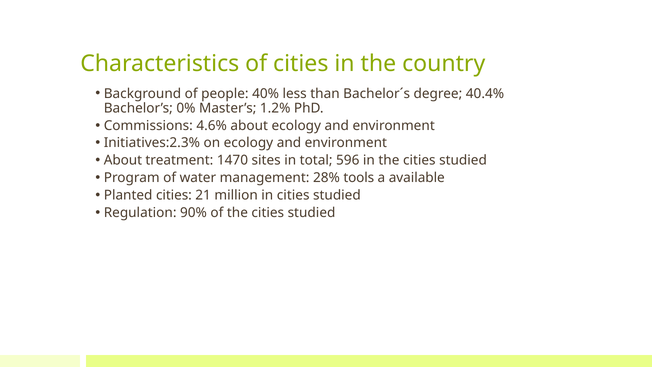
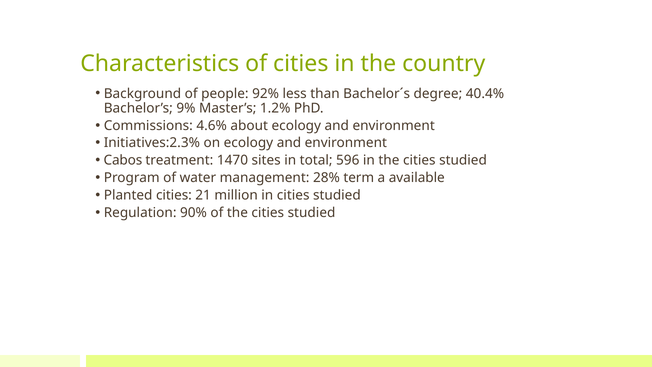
40%: 40% -> 92% (266, 93)
0%: 0% -> 9% (186, 108)
About: About -> Cabos (123, 160)
tools: tools -> term (359, 178)
